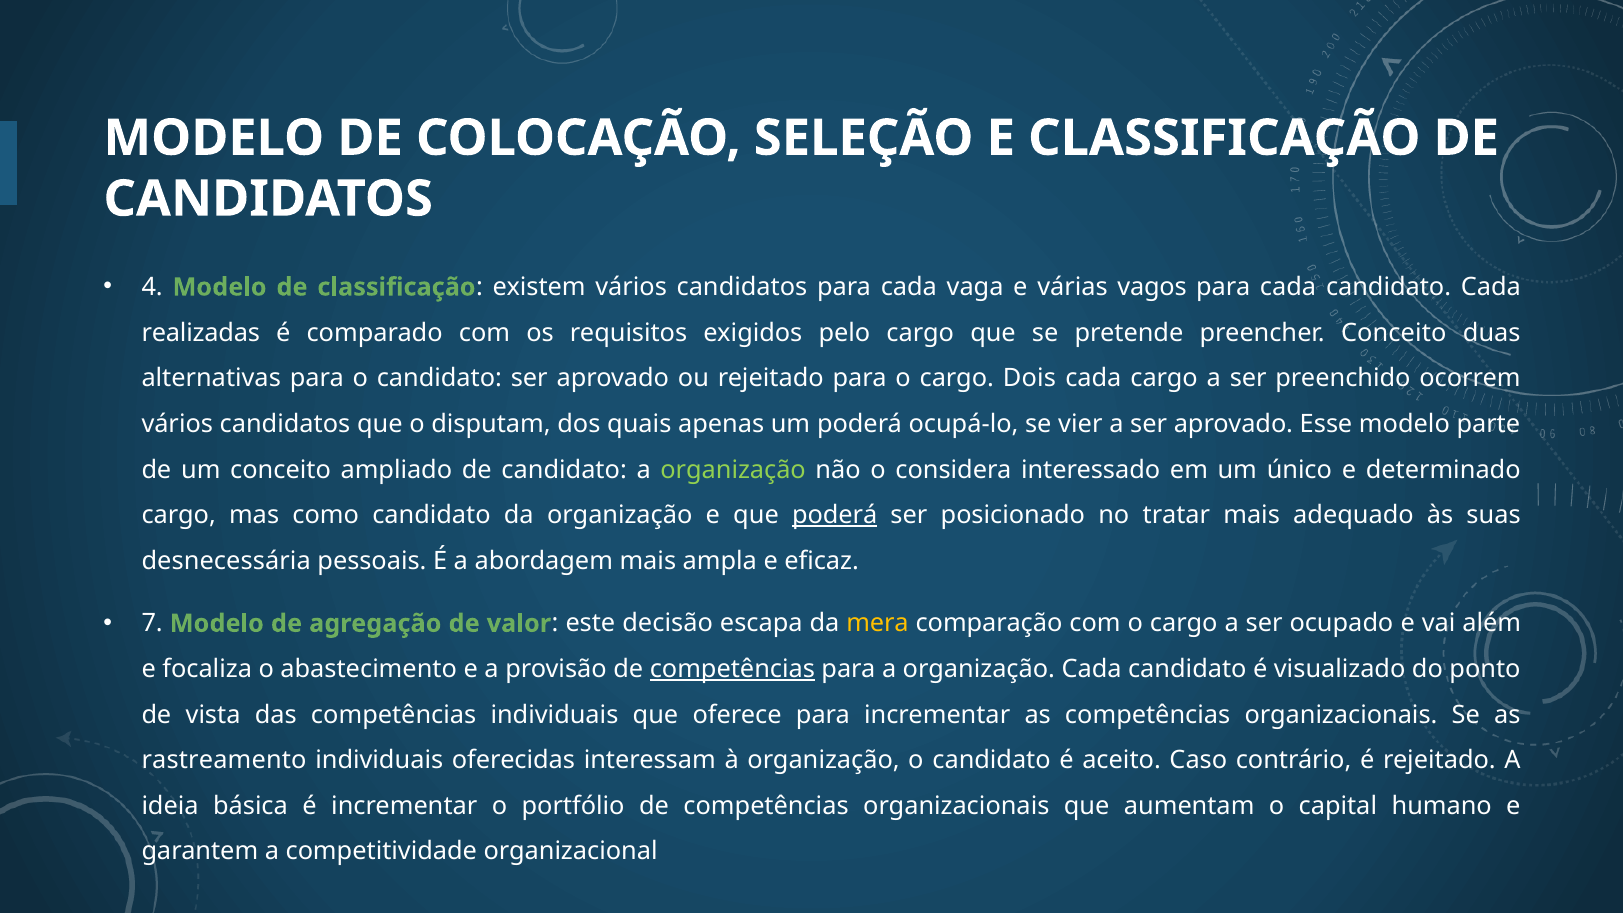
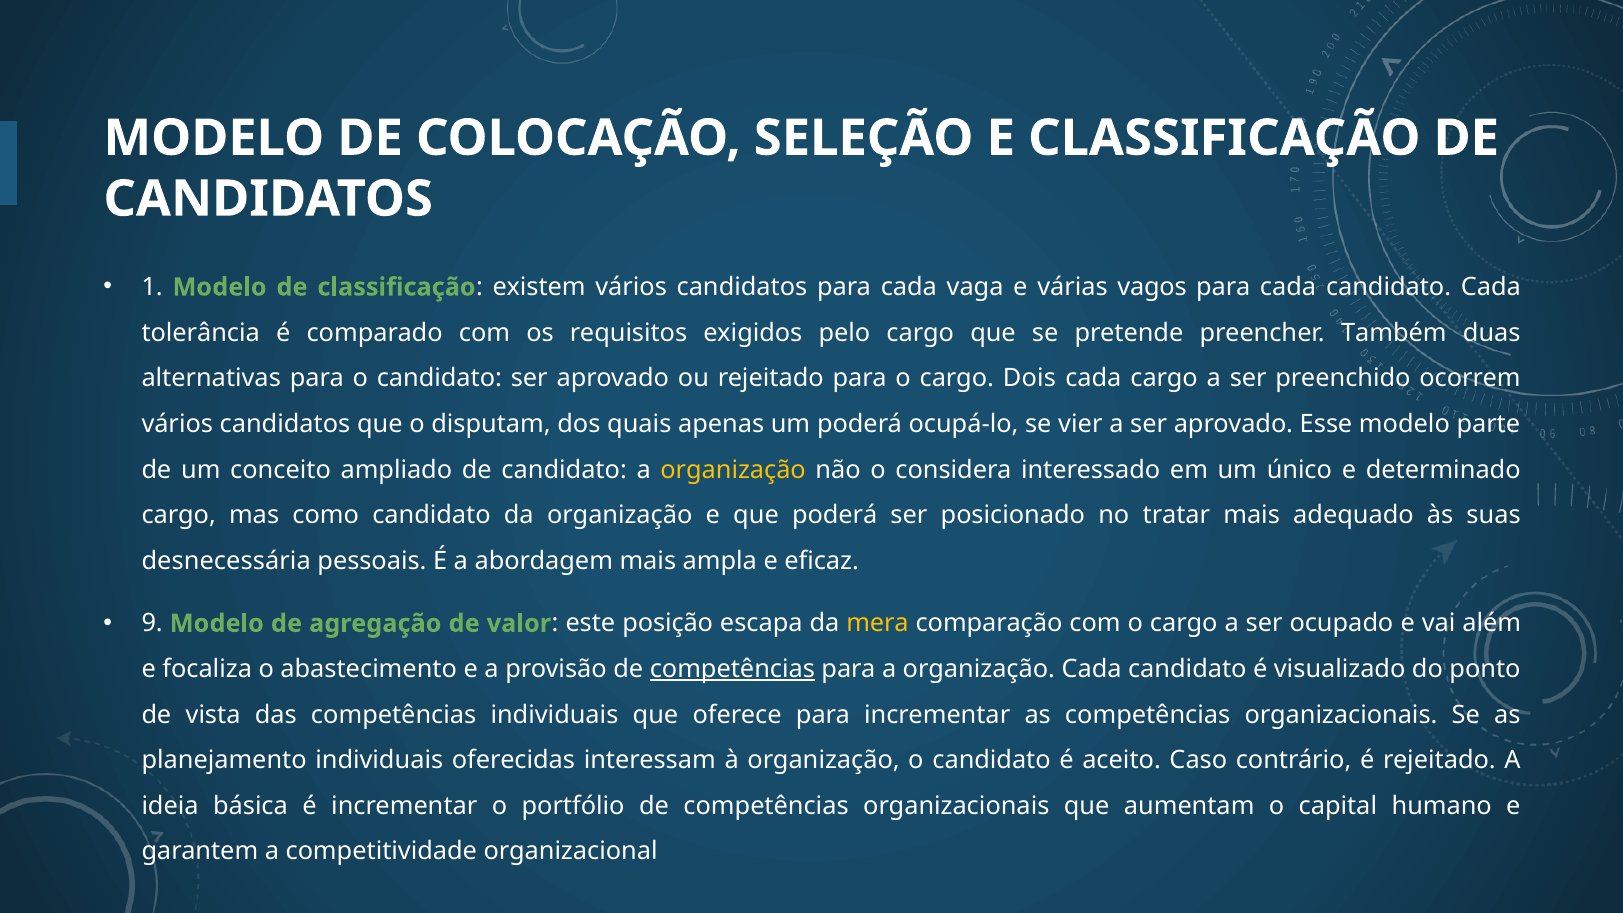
4: 4 -> 1 (152, 287)
realizadas: realizadas -> tolerância (201, 333)
preencher Conceito: Conceito -> Também (1394, 333)
organização colour: light green -> yellow (733, 470)
poderá underline: present -> none (835, 515)
7: 7 -> 9 (152, 623)
decisão: decisão -> posição (668, 623)
rastreamento: rastreamento -> planejamento (224, 760)
